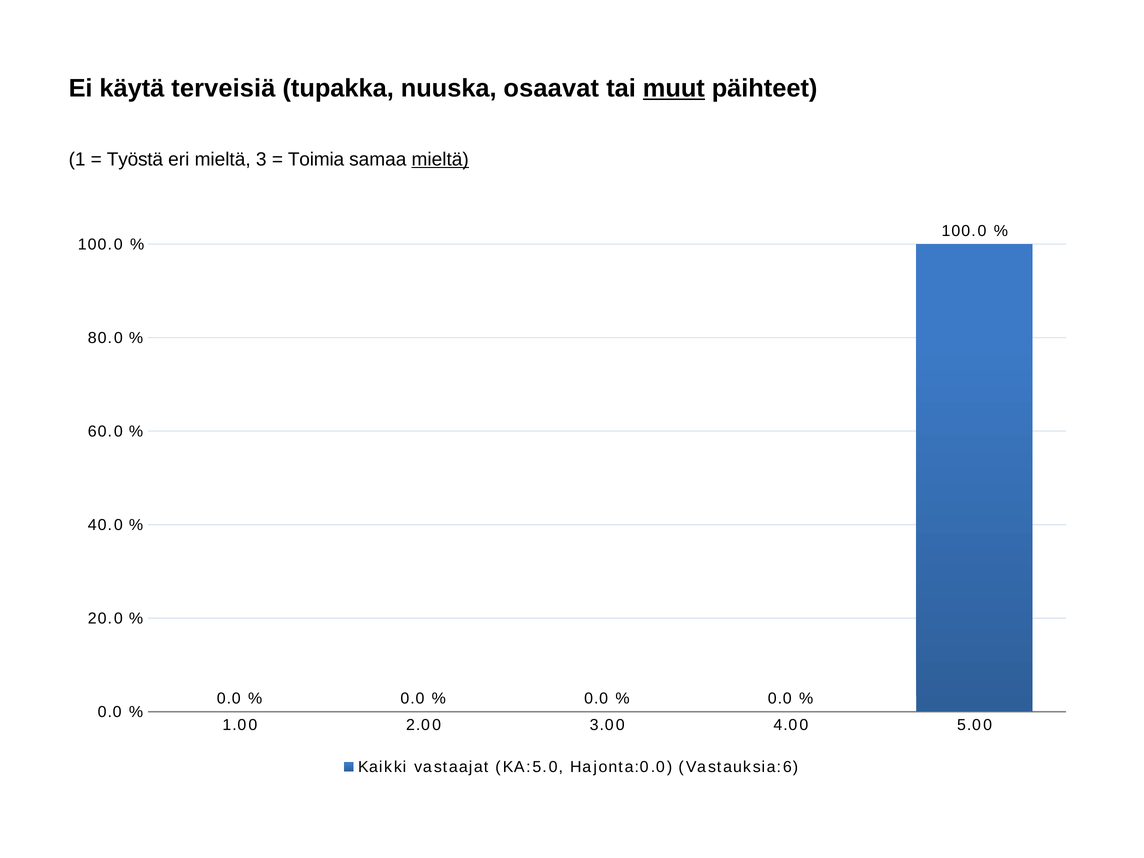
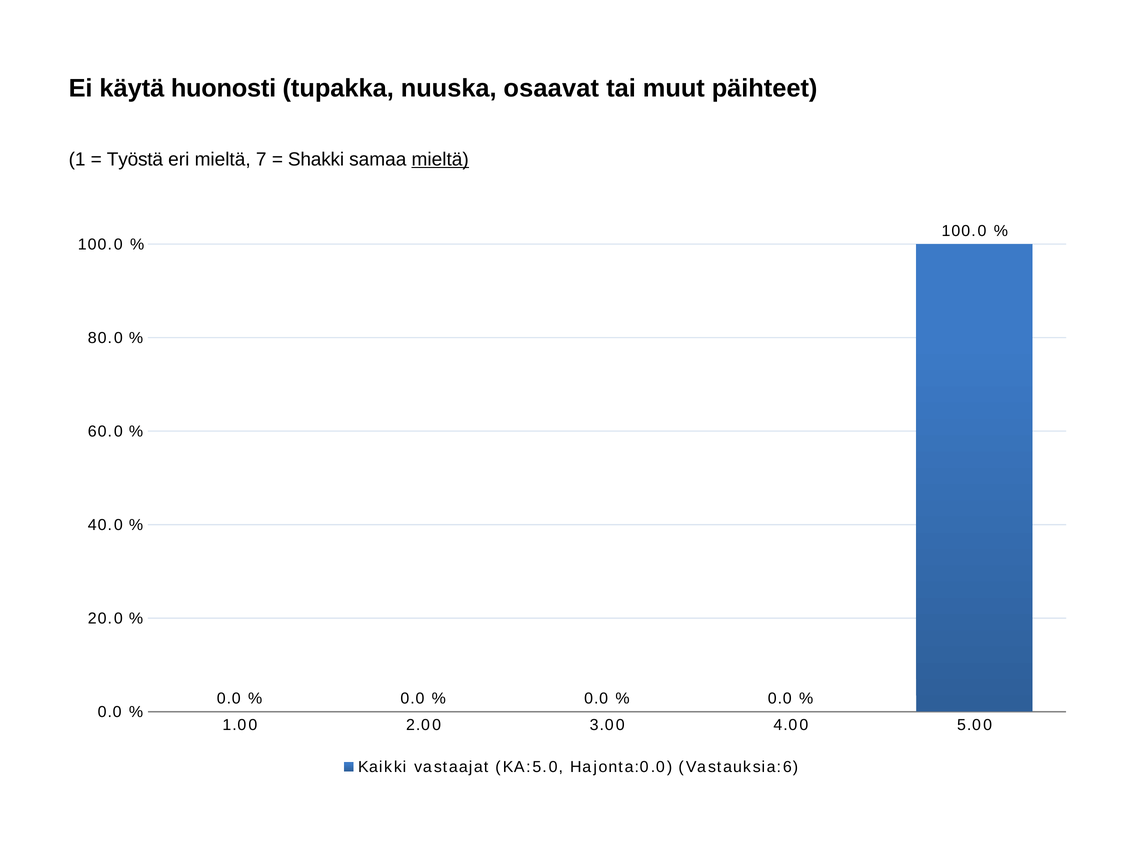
terveisiä: terveisiä -> huonosti (224, 88)
muut underline: present -> none (674, 88)
3: 3 -> 7 (261, 159)
Toimia: Toimia -> Shakki (316, 159)
